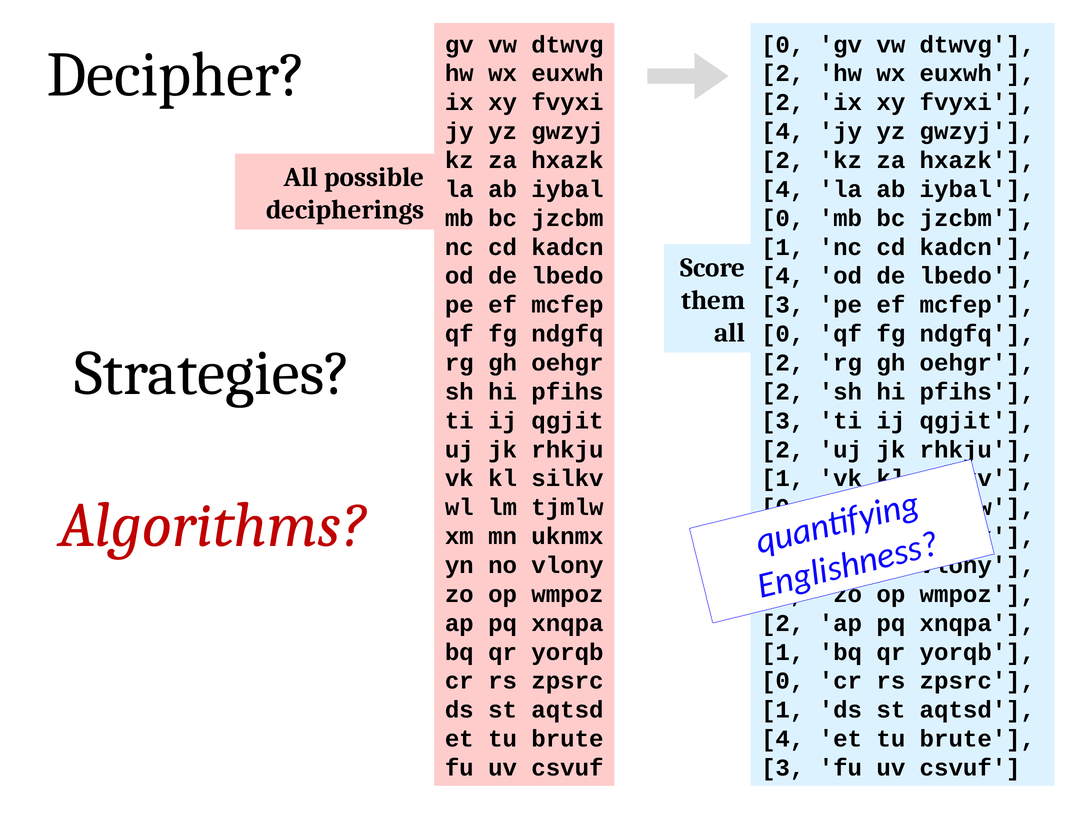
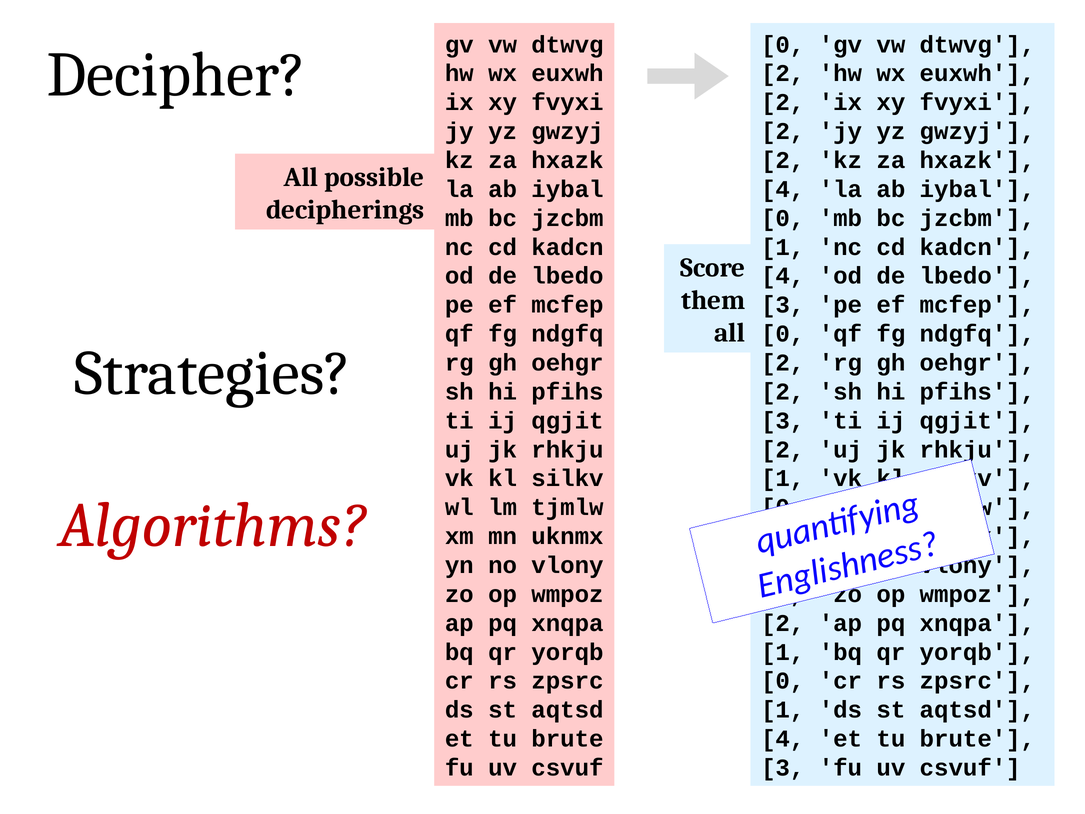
4: 4 -> 2 (783, 131)
